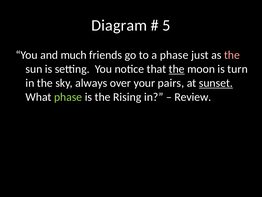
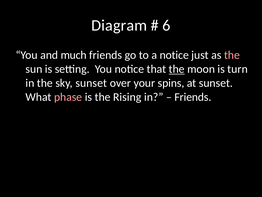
5: 5 -> 6 (166, 25)
a phase: phase -> notice (174, 55)
sky always: always -> sunset (91, 83)
pairs: pairs -> spins (171, 83)
sunset underline: present -> none (216, 83)
phase colour: light green -> pink (68, 97)
Review: Review -> Friends (193, 97)
